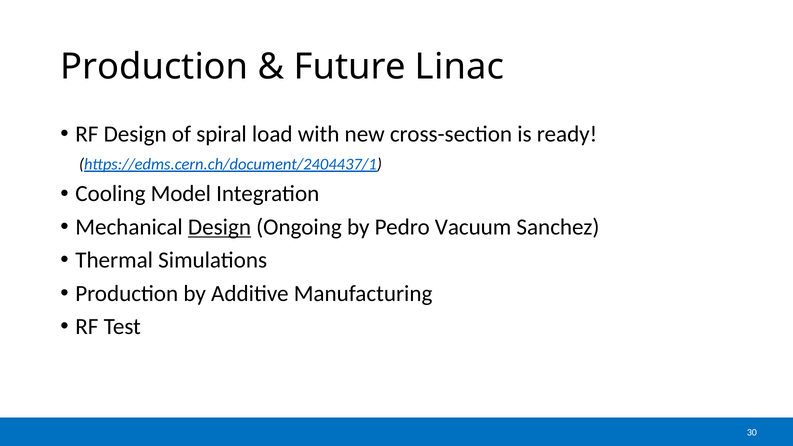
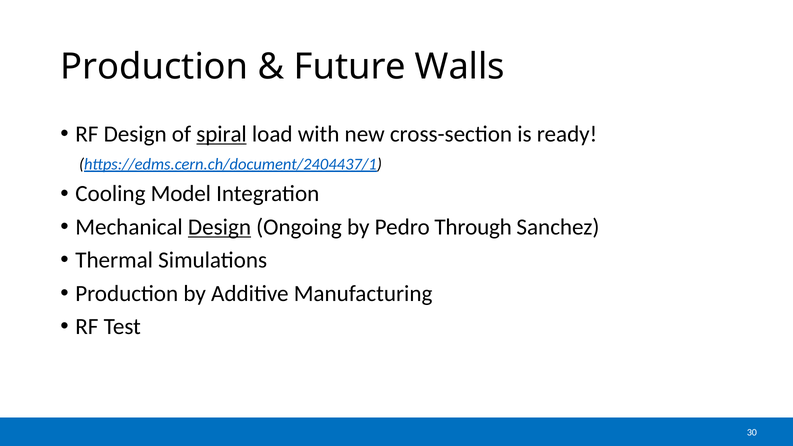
Linac: Linac -> Walls (460, 67)
spiral underline: none -> present (222, 134)
Vacuum: Vacuum -> Through (473, 227)
